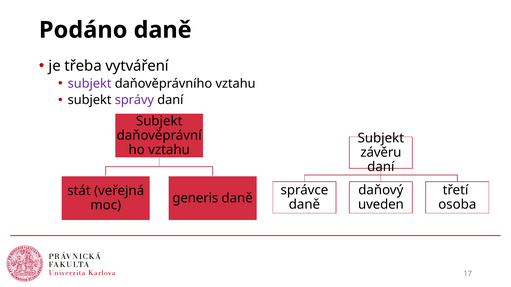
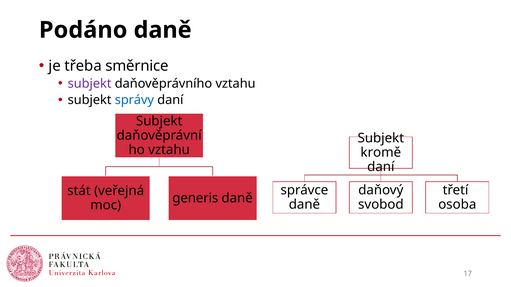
vytváření: vytváření -> směrnice (137, 66)
správy colour: purple -> blue (134, 100)
závěru: závěru -> kromě (381, 153)
uveden: uveden -> svobod (381, 205)
